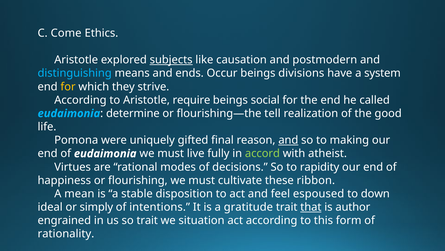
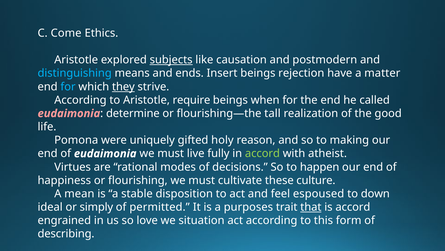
Occur: Occur -> Insert (222, 73)
divisions: divisions -> rejection (301, 73)
system: system -> matter (382, 73)
for colour: yellow -> light blue (68, 86)
they underline: none -> present (123, 86)
social: social -> when (265, 100)
eudaimonia colour: light blue -> pink (69, 113)
tell: tell -> tall (272, 113)
final: final -> holy (222, 140)
and underline: present -> none (288, 140)
rapidity: rapidity -> happen (320, 167)
ribbon: ribbon -> culture (316, 180)
intentions: intentions -> permitted (160, 207)
gratitude: gratitude -> purposes (248, 207)
is author: author -> accord (353, 207)
so trait: trait -> love (147, 220)
rationality: rationality -> describing (66, 233)
